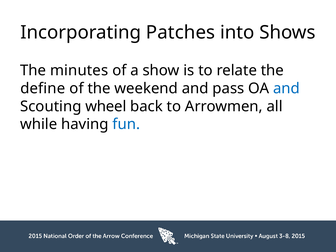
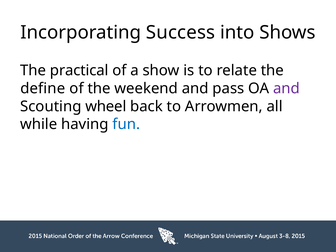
Patches: Patches -> Success (181, 32)
minutes: minutes -> practical (79, 70)
and colour: blue -> purple (286, 88)
